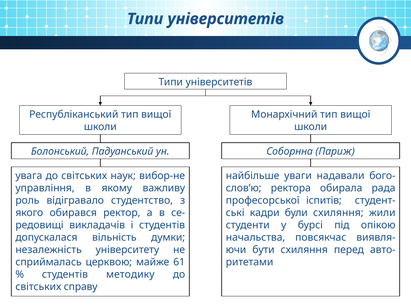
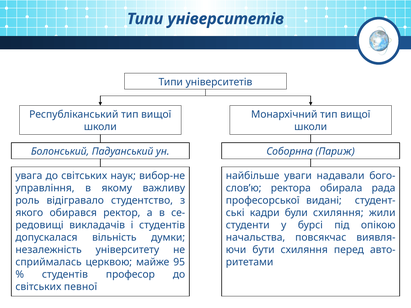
іспитів: іспитів -> видані (324, 201)
61: 61 -> 95 (179, 262)
методику: методику -> професор (130, 275)
справу: справу -> певної (81, 287)
